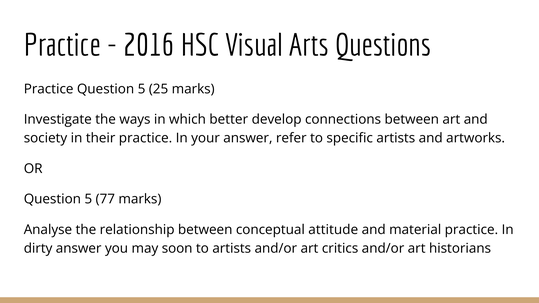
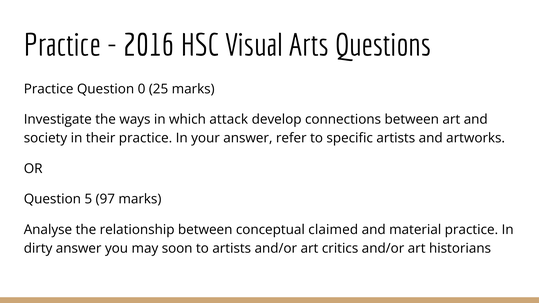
Practice Question 5: 5 -> 0 (142, 89)
better: better -> attack (229, 120)
77: 77 -> 97 (105, 199)
attitude: attitude -> claimed (333, 230)
